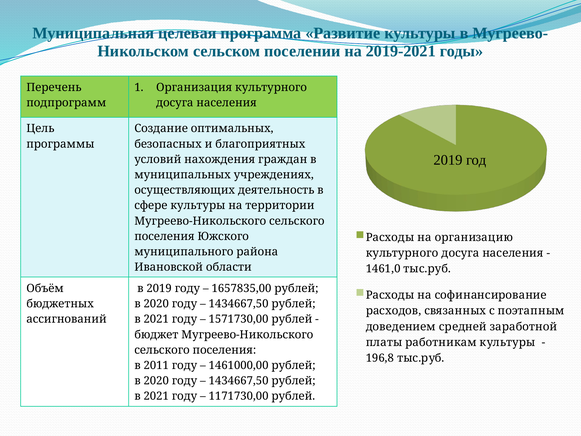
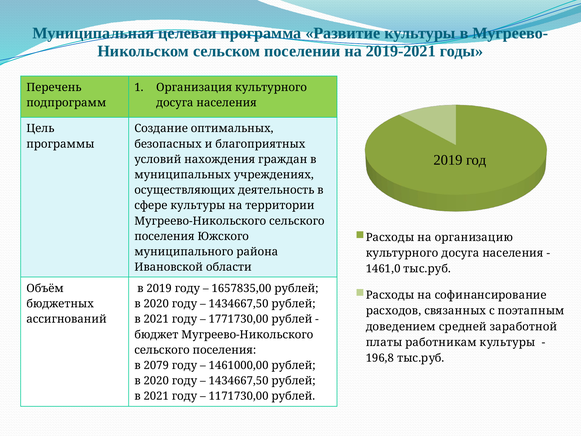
1571730,00: 1571730,00 -> 1771730,00 (239, 319)
2011: 2011 -> 2079 (156, 365)
